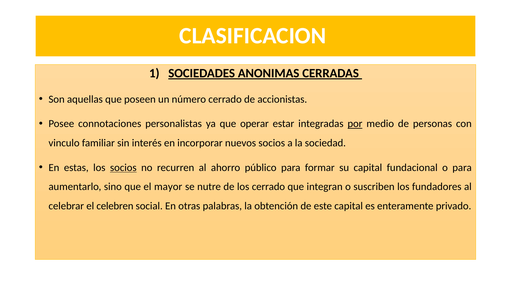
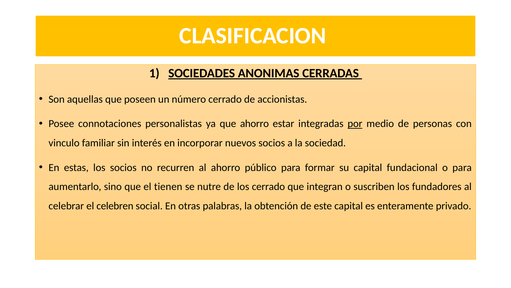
que operar: operar -> ahorro (254, 124)
socios underline: present -> none (123, 167)
mayor: mayor -> tienen (168, 186)
